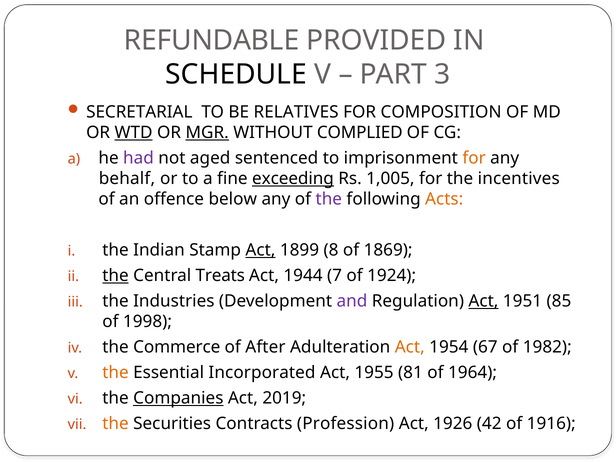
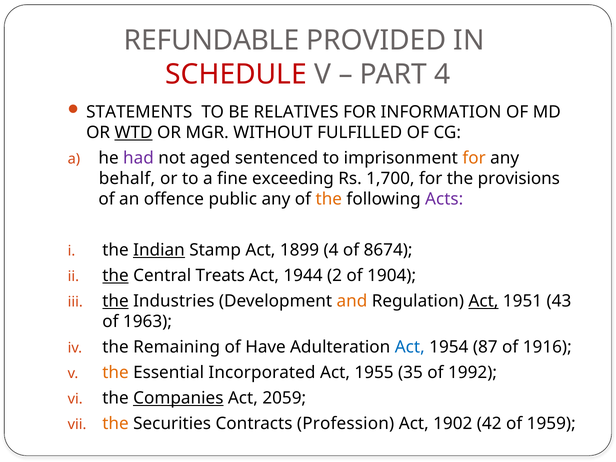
SCHEDULE colour: black -> red (236, 74)
PART 3: 3 -> 4 (442, 74)
SECRETARIAL: SECRETARIAL -> STATEMENTS (139, 112)
COMPOSITION: COMPOSITION -> INFORMATION (441, 112)
MGR underline: present -> none (207, 133)
COMPLIED: COMPLIED -> FULFILLED (360, 133)
exceeding underline: present -> none (293, 179)
1,005: 1,005 -> 1,700 (390, 179)
incentives: incentives -> provisions (519, 179)
below: below -> public (233, 199)
the colour: purple -> orange (329, 199)
Acts colour: orange -> purple (444, 199)
Indian underline: none -> present (159, 250)
Act underline: present -> none (260, 250)
1899 8: 8 -> 4 (331, 250)
1869: 1869 -> 8674 (388, 250)
7: 7 -> 2 (335, 276)
1924: 1924 -> 1904 (392, 276)
the underline: none -> present (116, 301)
and colour: purple -> orange (352, 301)
85: 85 -> 43 (559, 301)
1998: 1998 -> 1963 (147, 322)
Commerce: Commerce -> Remaining (177, 347)
After: After -> Have (266, 347)
Act colour: orange -> blue (410, 347)
67: 67 -> 87 (485, 347)
1982: 1982 -> 1916 (547, 347)
81: 81 -> 35 (410, 373)
1964: 1964 -> 1992 (473, 373)
2019: 2019 -> 2059 (284, 398)
1926: 1926 -> 1902 (453, 424)
1916: 1916 -> 1959 (551, 424)
